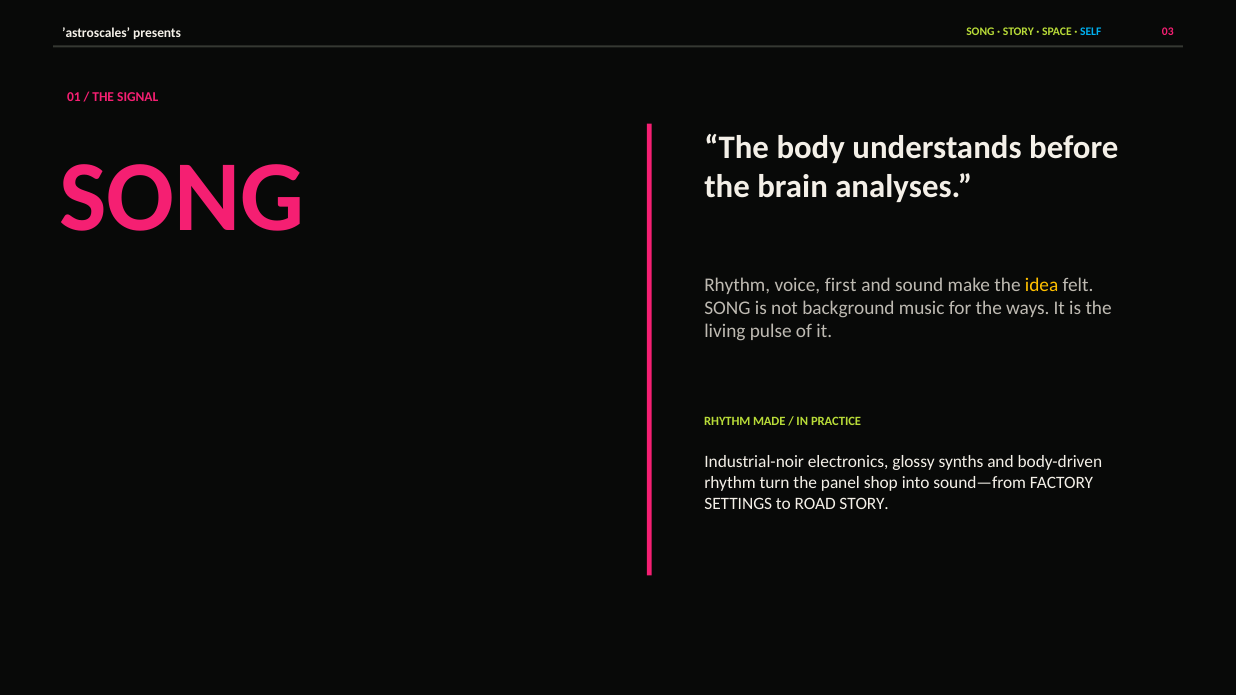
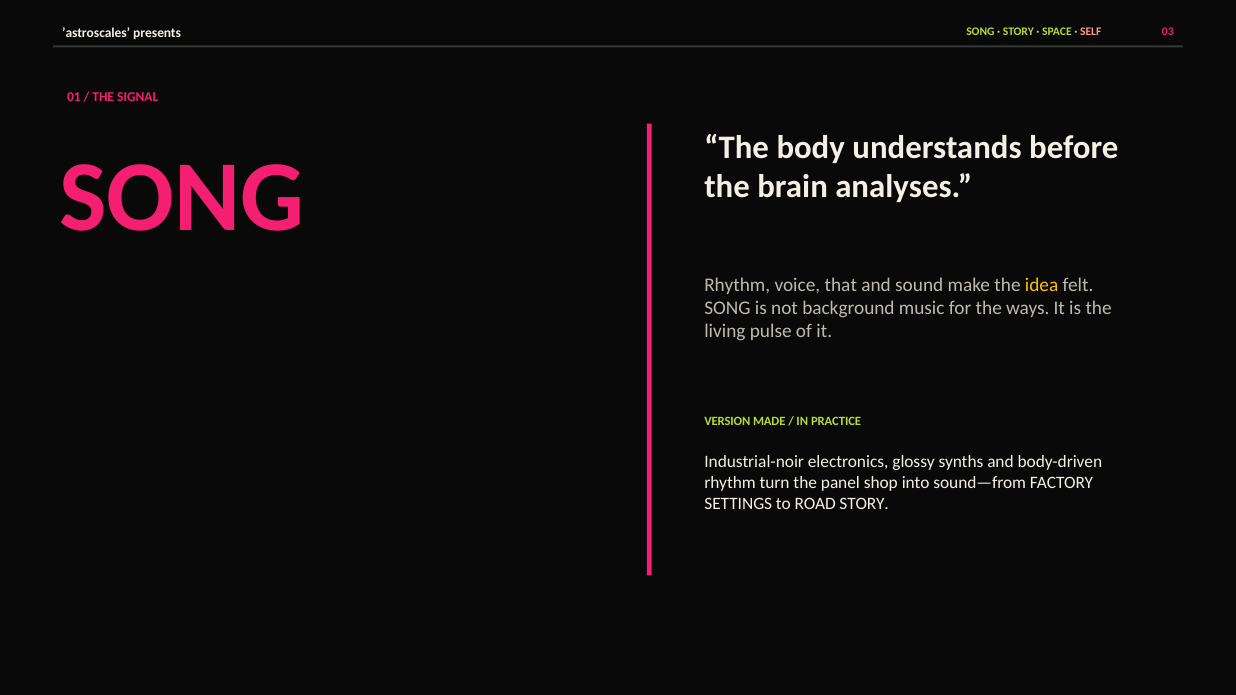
SELF colour: light blue -> pink (1091, 32)
first: first -> that (841, 285)
RHYTHM: RHYTHM -> VERSION (727, 421)
